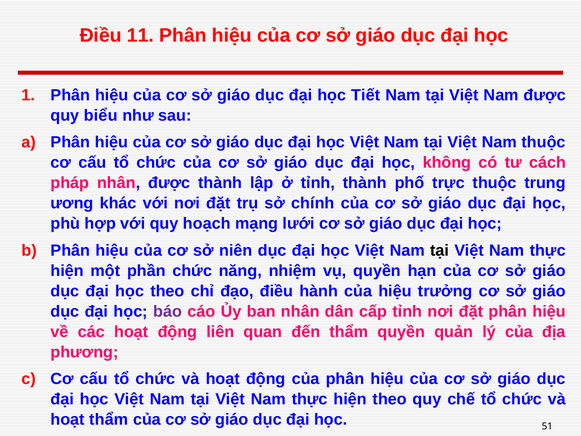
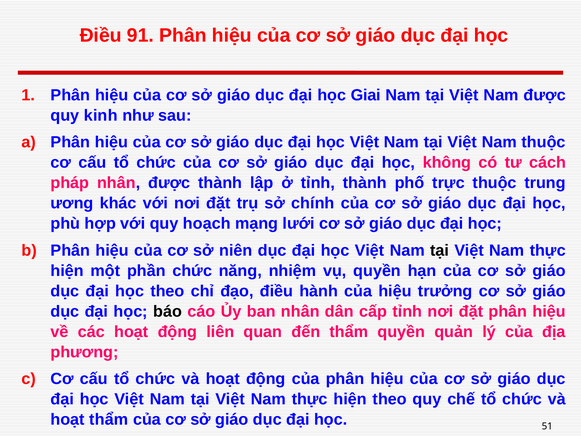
11: 11 -> 91 (140, 36)
Tiết: Tiết -> Giai (366, 95)
biểu: biểu -> kinh (101, 115)
báo colour: purple -> black (168, 311)
